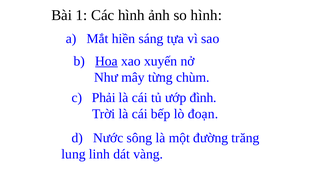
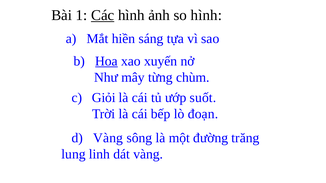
Các underline: none -> present (103, 15)
Phải: Phải -> Giỏi (104, 98)
đình: đình -> suốt (203, 98)
d Nước: Nước -> Vàng (108, 138)
